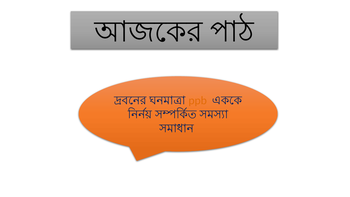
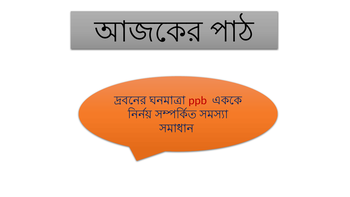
ppb colour: orange -> red (198, 101)
